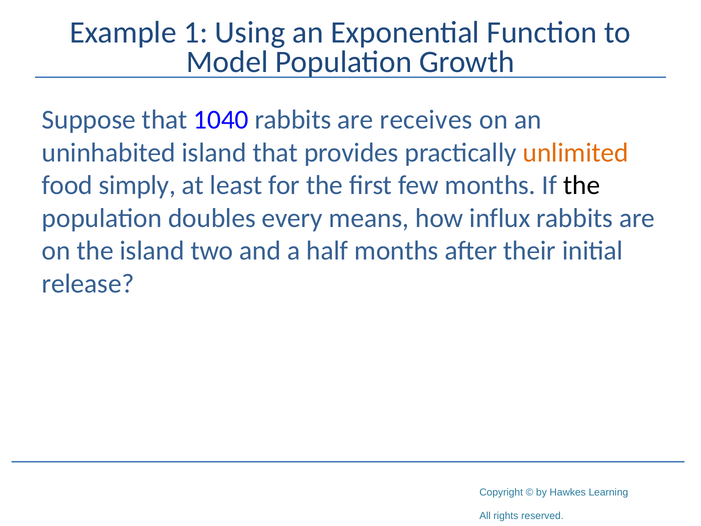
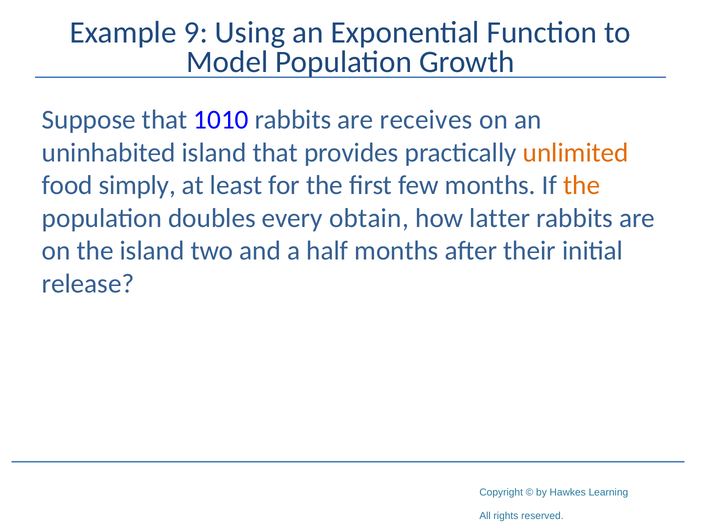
1: 1 -> 9 (196, 33)
1040: 1040 -> 1010 (221, 120)
the colour: black -> orange (582, 185)
means: means -> obtain (369, 218)
influx: influx -> latter (500, 218)
